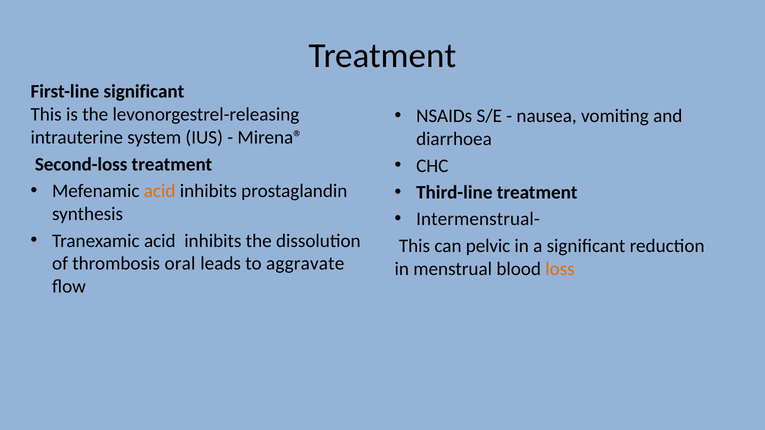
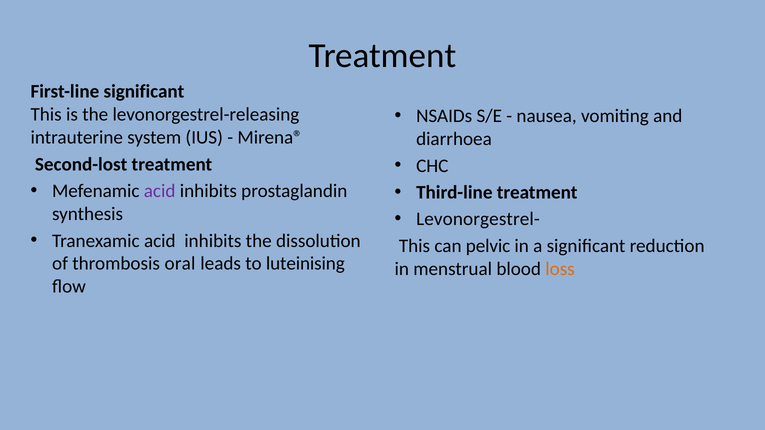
Second-loss: Second-loss -> Second-lost (81, 164)
acid colour: orange -> purple (160, 191)
Intermenstrual-: Intermenstrual- -> Levonorgestrel- (478, 219)
aggravate: aggravate -> luteinising (305, 264)
